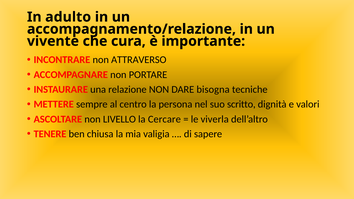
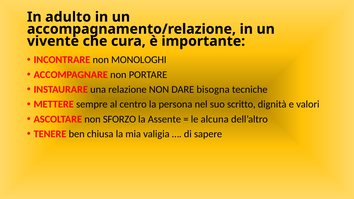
ATTRAVERSO: ATTRAVERSO -> MONOLOGHI (139, 60)
LIVELLO: LIVELLO -> SFORZO (119, 119)
Cercare: Cercare -> Assente (164, 119)
viverla: viverla -> alcuna (215, 119)
